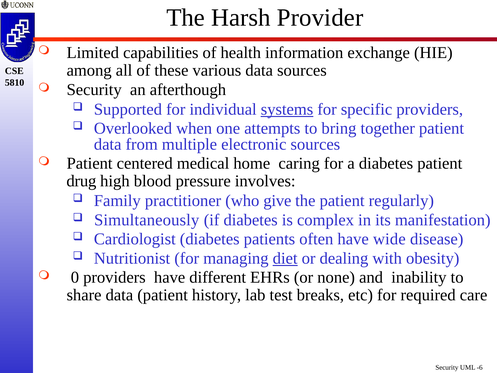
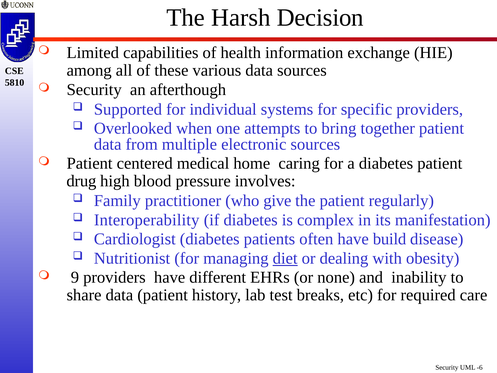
Provider: Provider -> Decision (320, 18)
systems underline: present -> none (287, 109)
Simultaneously: Simultaneously -> Interoperability (147, 220)
wide: wide -> build (390, 239)
0: 0 -> 9 (75, 277)
